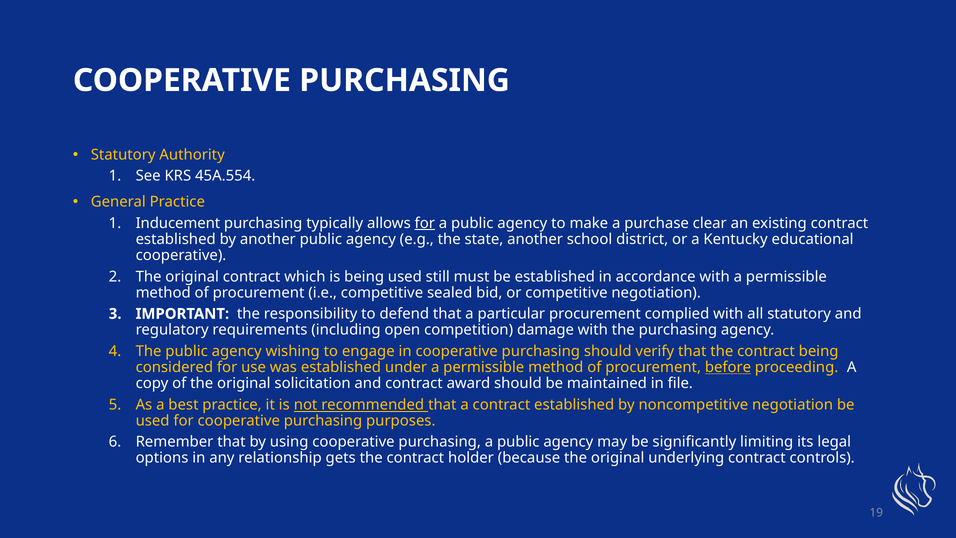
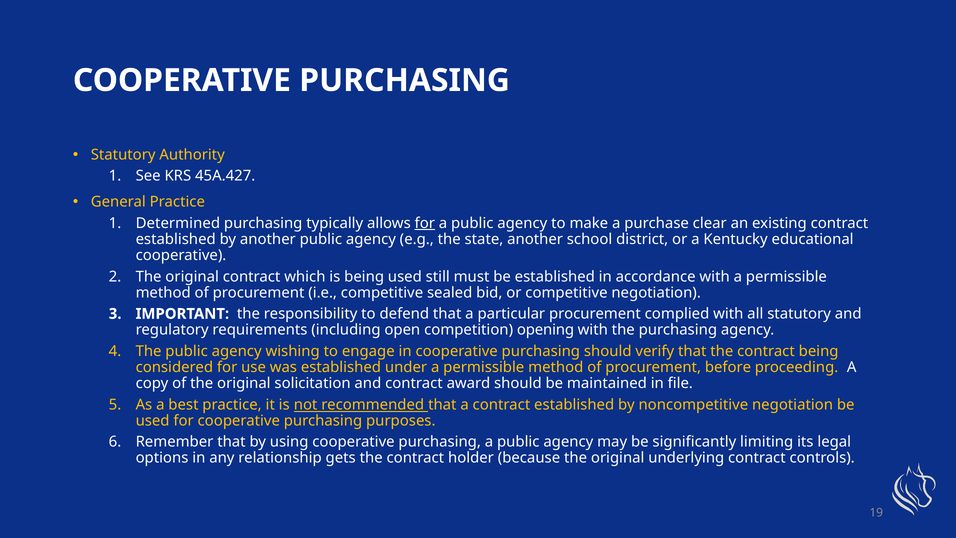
45A.554: 45A.554 -> 45A.427 (225, 176)
Inducement: Inducement -> Determined (178, 223)
damage: damage -> opening (546, 330)
before underline: present -> none (728, 367)
